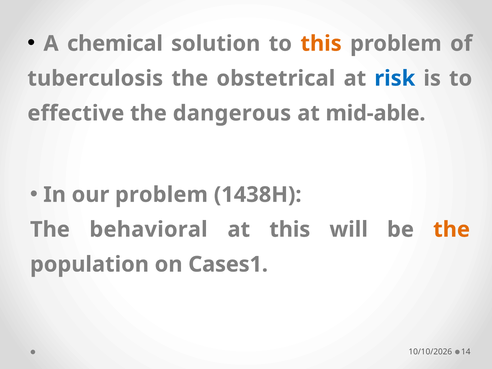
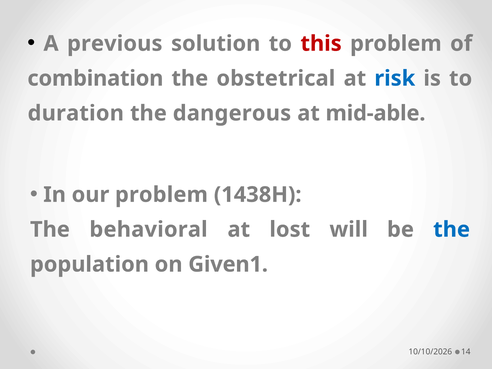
chemical: chemical -> previous (115, 44)
this colour: orange -> red (321, 44)
tuberculosis: tuberculosis -> combination (95, 78)
effective: effective -> duration (76, 113)
at this: this -> lost (290, 230)
the colour: orange -> blue (452, 230)
Cases1: Cases1 -> Given1 (228, 264)
